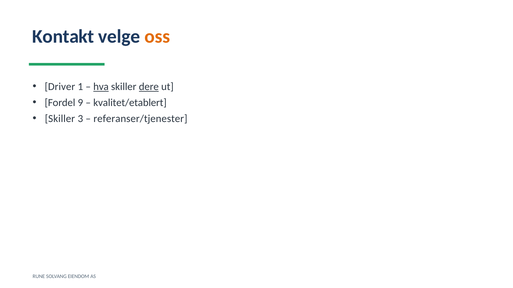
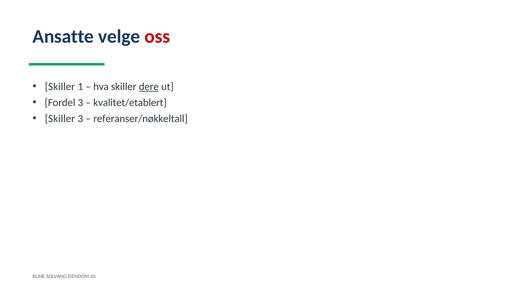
Kontakt: Kontakt -> Ansatte (63, 37)
oss colour: orange -> red (157, 37)
Driver: Driver -> Skiller (60, 87)
hva underline: present -> none (101, 87)
Fordel 9: 9 -> 3 (80, 103)
referanser/tjenester: referanser/tjenester -> referanser/nøkkeltall (140, 119)
